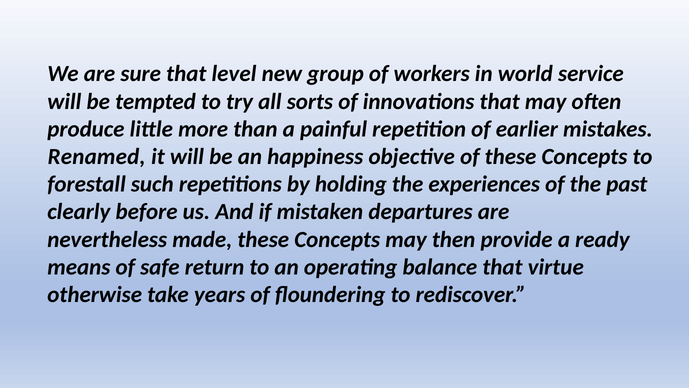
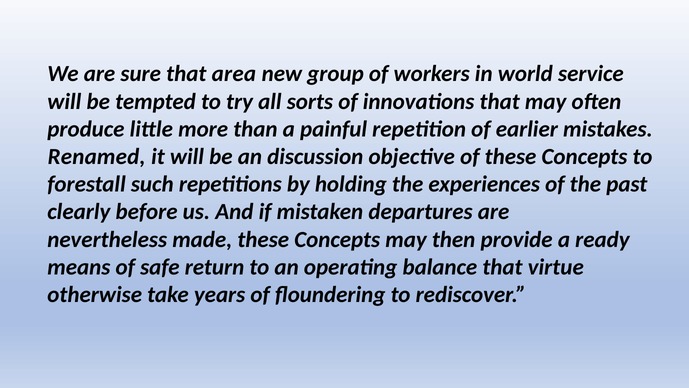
level: level -> area (234, 74)
happiness: happiness -> discussion (315, 156)
